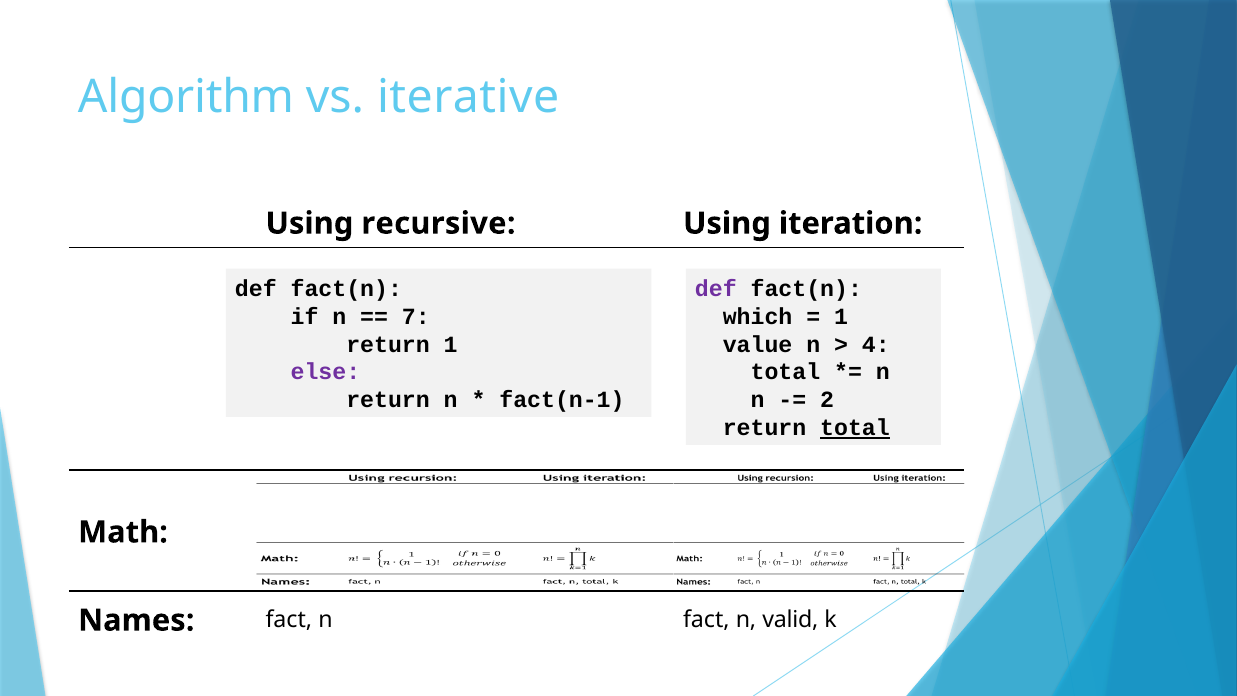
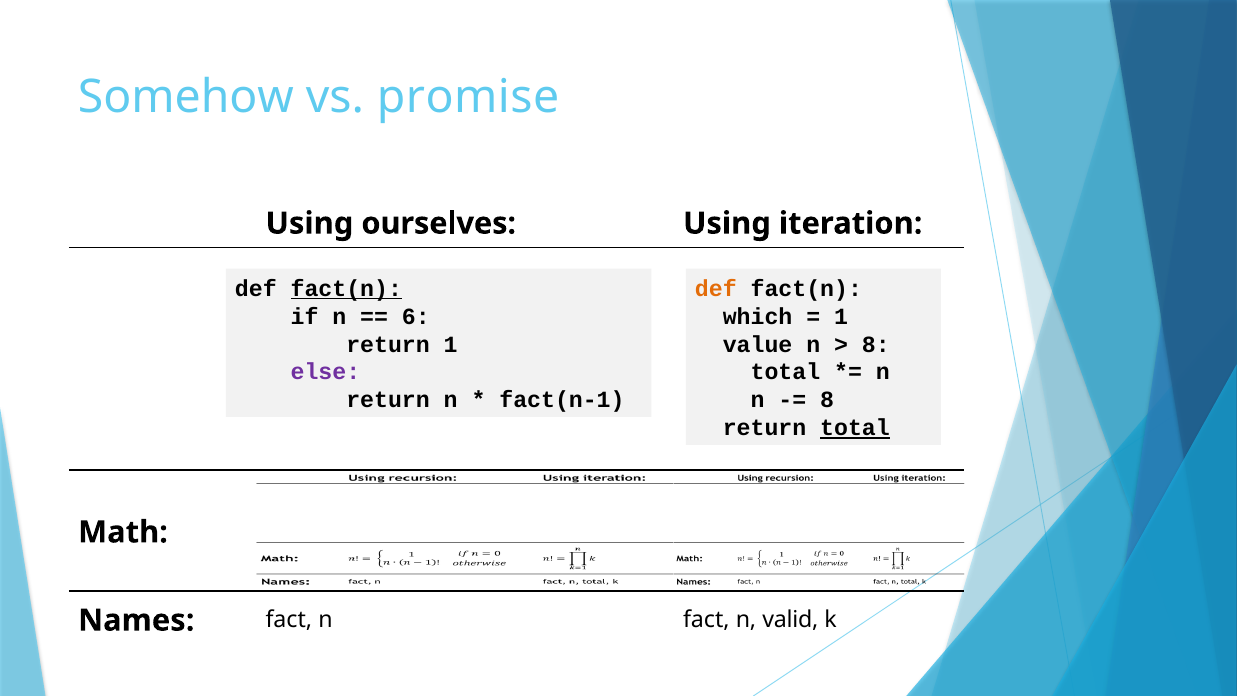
Algorithm: Algorithm -> Somehow (186, 98)
iterative: iterative -> promise (468, 98)
recursive: recursive -> ourselves (439, 223)
fact(n underline: none -> present (346, 289)
def colour: purple -> orange (716, 289)
7: 7 -> 6 (416, 317)
4: 4 -> 8 (876, 344)
2: 2 -> 8 (827, 400)
